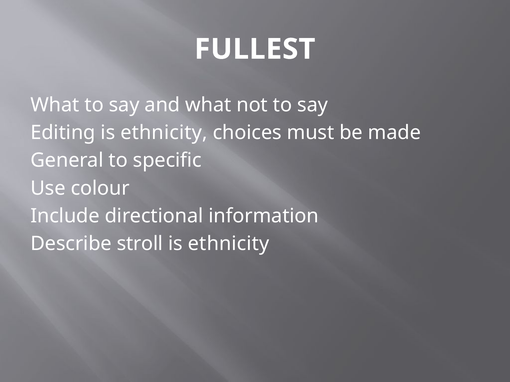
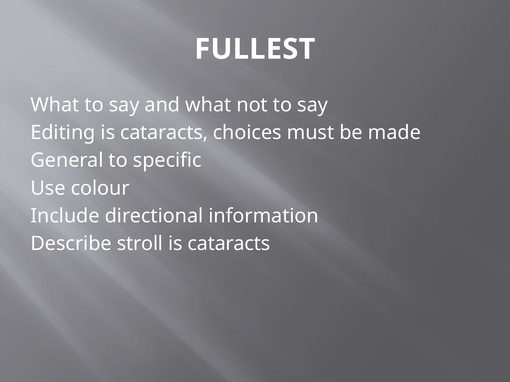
Editing is ethnicity: ethnicity -> cataracts (164, 133)
ethnicity: ethnicity -> cataracts (229, 244)
